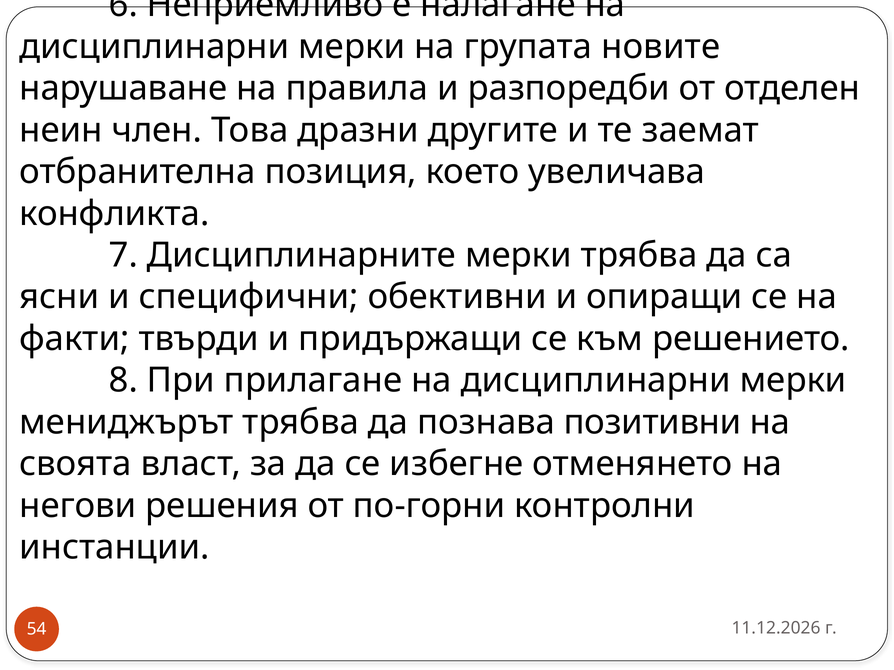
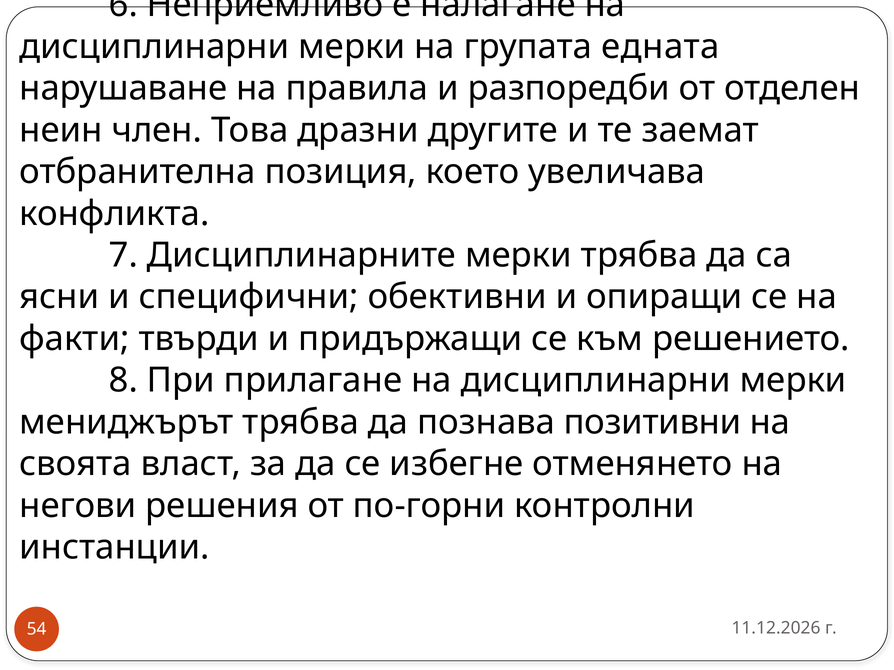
новите: новите -> едната (661, 47)
